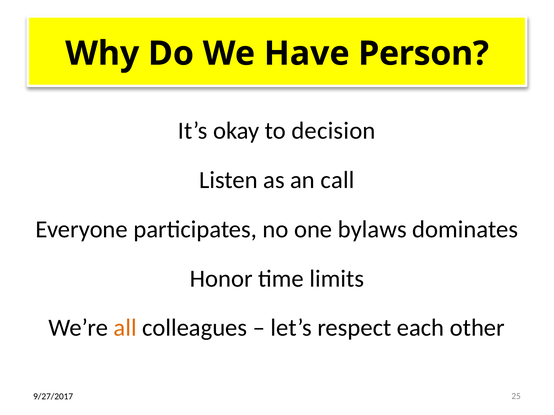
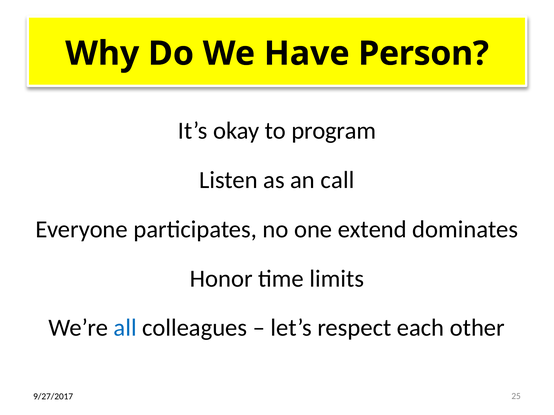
decision: decision -> program (334, 131)
bylaws: bylaws -> extend (372, 230)
all colour: orange -> blue (125, 328)
